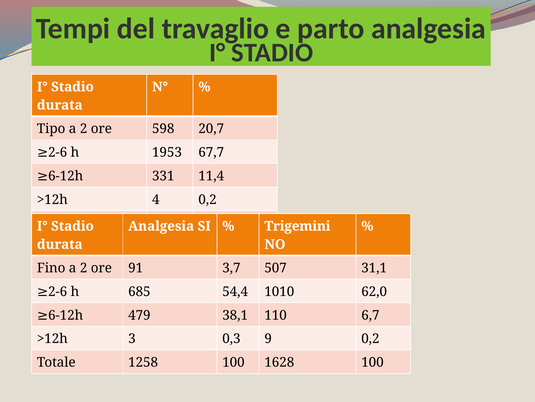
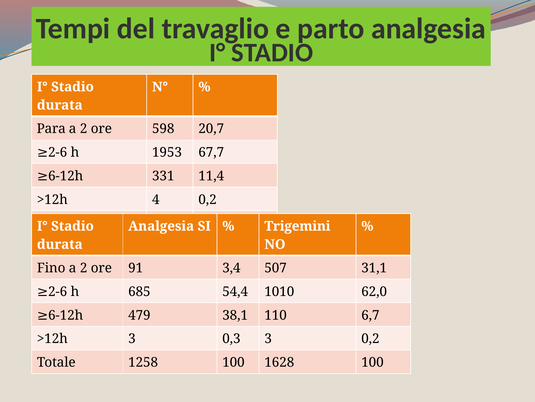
Tipo: Tipo -> Para (51, 129)
3,7: 3,7 -> 3,4 (231, 268)
0,3 9: 9 -> 3 (268, 338)
